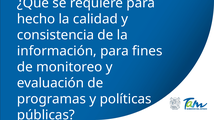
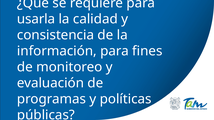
hecho: hecho -> usarla (36, 19)
